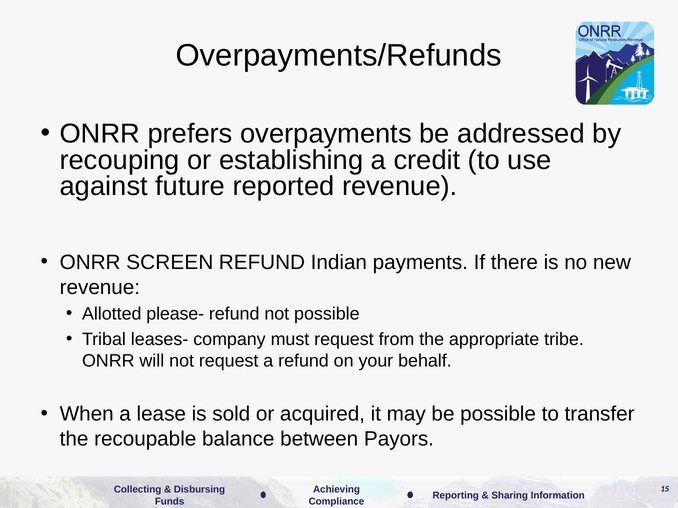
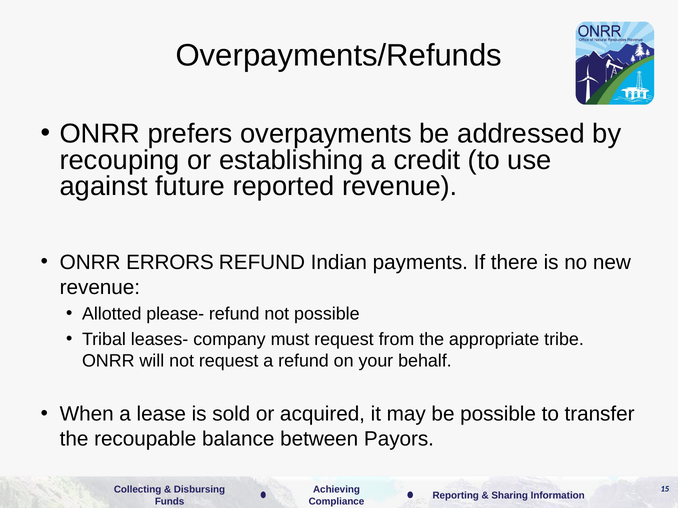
SCREEN: SCREEN -> ERRORS (170, 263)
